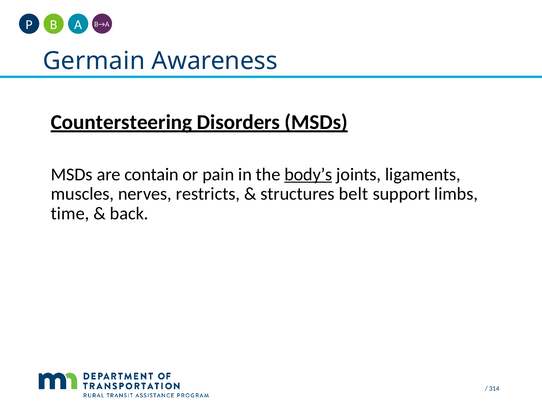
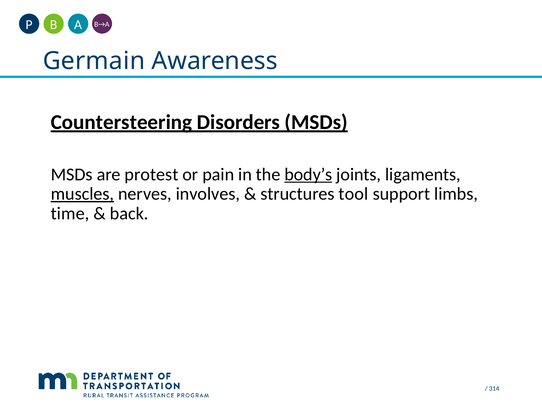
contain: contain -> protest (151, 174)
muscles underline: none -> present (82, 194)
restricts: restricts -> involves (208, 194)
belt: belt -> tool (354, 194)
